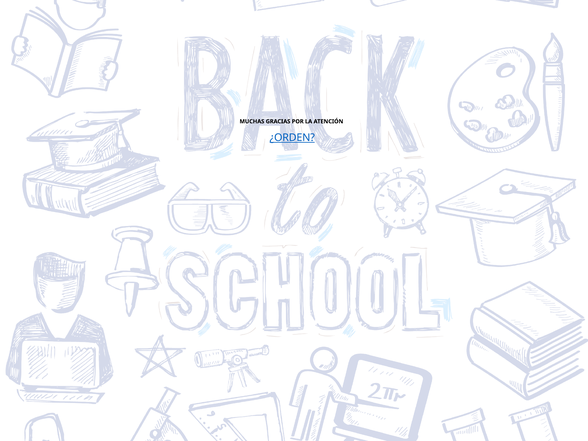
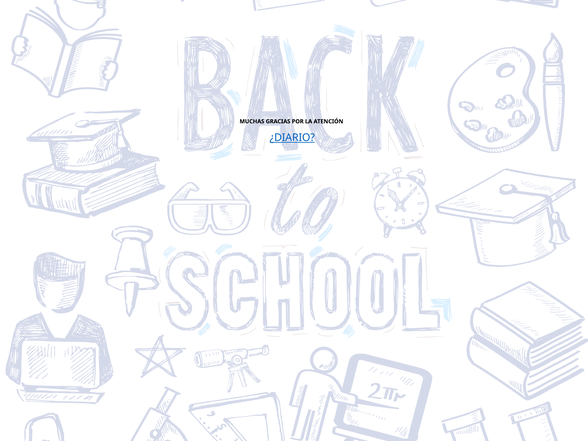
¿ORDEN: ¿ORDEN -> ¿DIARIO (292, 138)
